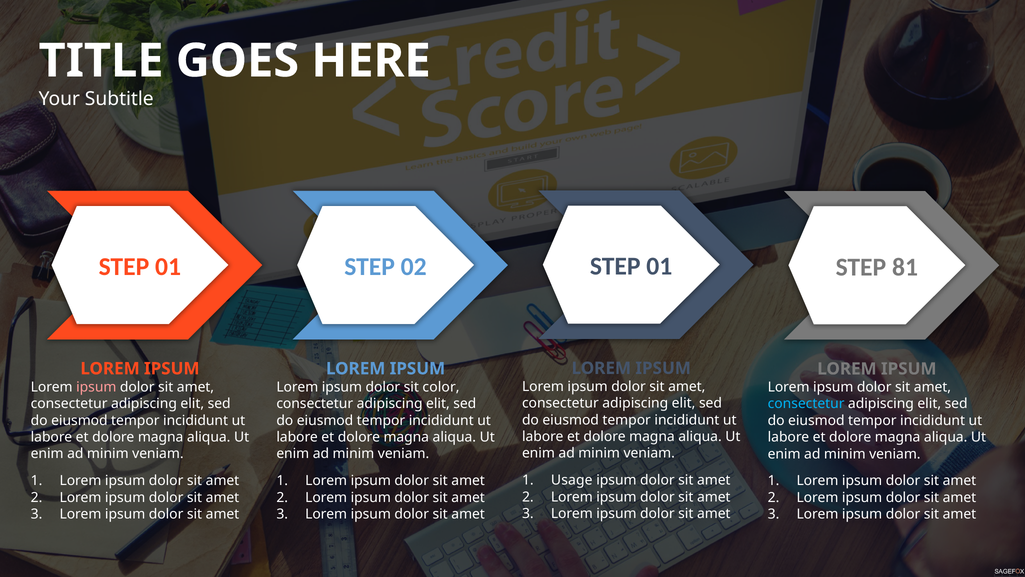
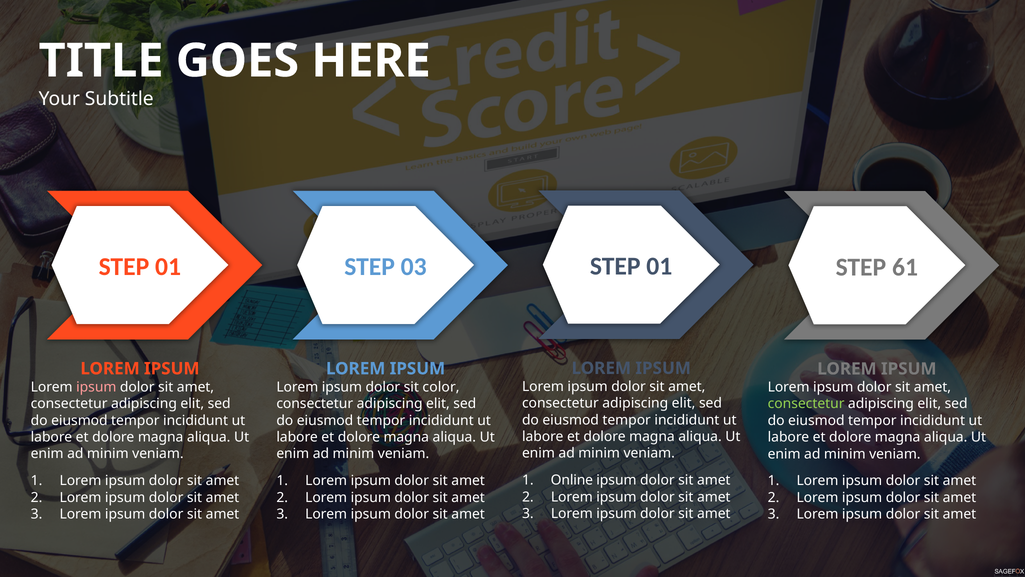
02: 02 -> 03 (414, 267)
81: 81 -> 61 (905, 267)
consectetur colour: light blue -> light green (806, 404)
Usage: Usage -> Online (572, 480)
